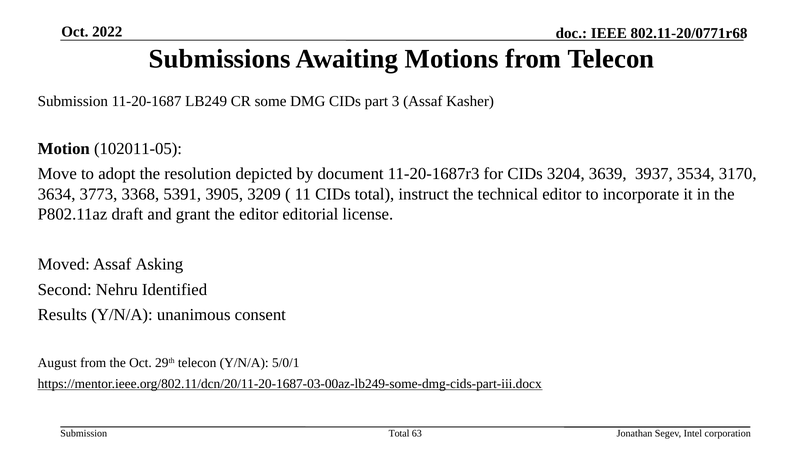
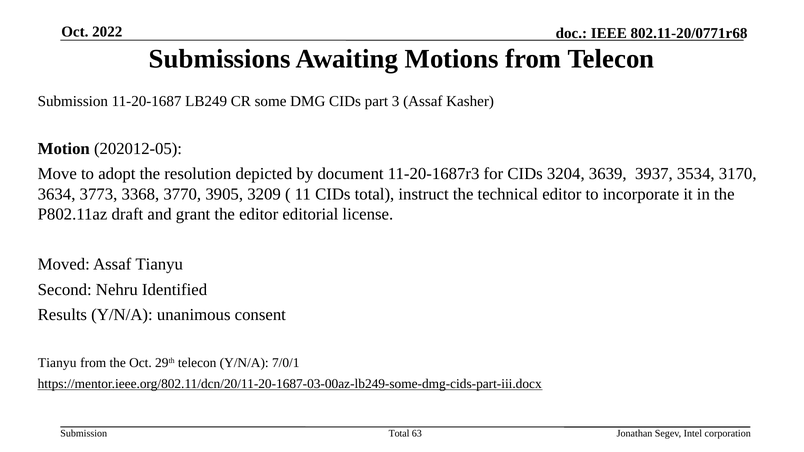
102011-05: 102011-05 -> 202012-05 (138, 149)
5391: 5391 -> 3770 (182, 194)
Assaf Asking: Asking -> Tianyu (159, 265)
August: August -> Tianyu (57, 363)
5/0/1: 5/0/1 -> 7/0/1 (286, 363)
